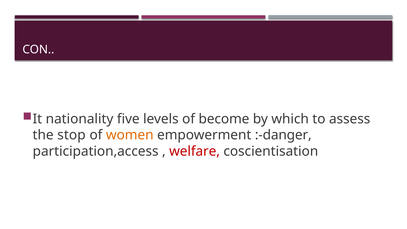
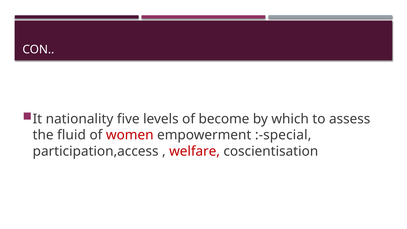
stop: stop -> fluid (72, 135)
women colour: orange -> red (130, 135)
:-danger: :-danger -> :-special (283, 135)
